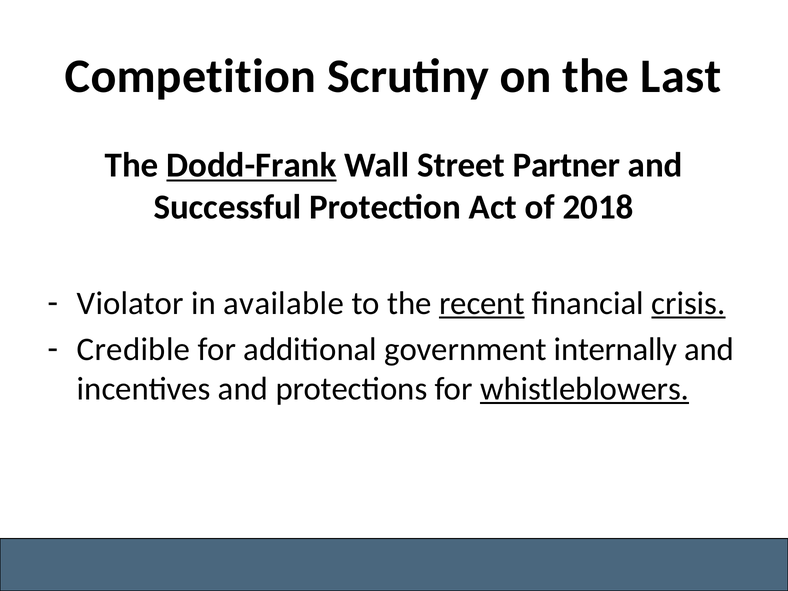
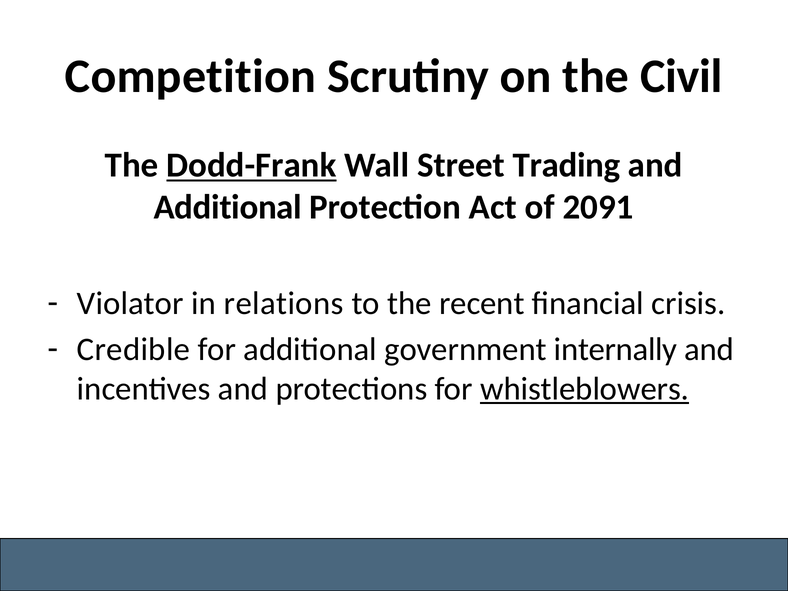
Last: Last -> Civil (681, 76)
Partner: Partner -> Trading (567, 165)
Successful: Successful -> Additional (228, 207)
2018: 2018 -> 2091 (598, 207)
available: available -> relations (284, 304)
recent underline: present -> none (482, 304)
crisis underline: present -> none (688, 304)
